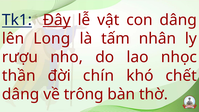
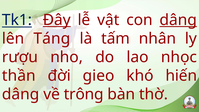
dâng underline: none -> present (178, 20)
Long: Long -> Táng (52, 38)
chín: chín -> gieo (99, 76)
chết: chết -> hiến (181, 76)
